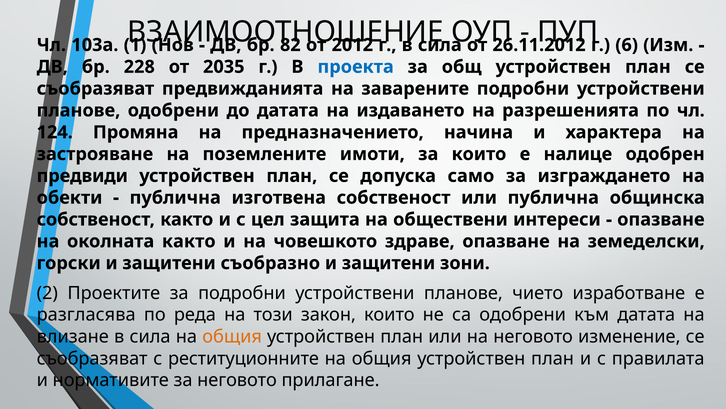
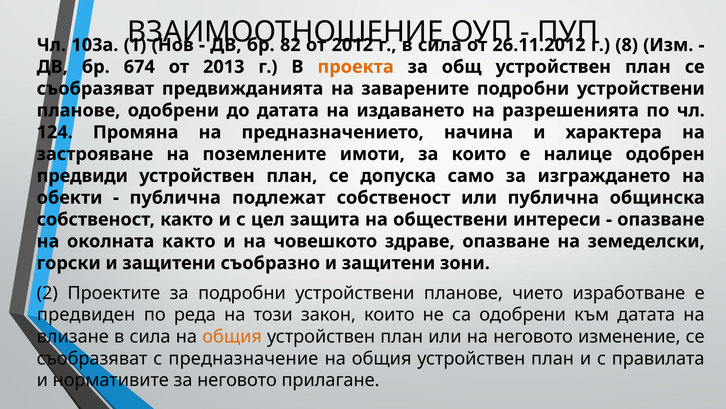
6: 6 -> 8 (627, 45)
228: 228 -> 674 (139, 67)
2035: 2035 -> 2013 (224, 67)
проекта colour: blue -> orange (356, 67)
изготвена: изготвена -> подлежат (279, 197)
разгласява: разгласява -> предвиден (86, 314)
реституционните: реституционните -> предназначение (243, 358)
